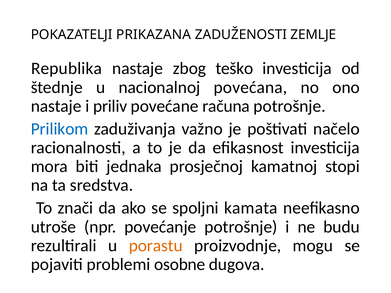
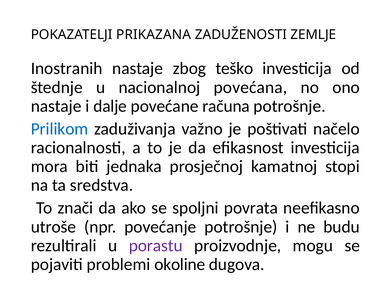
Republika: Republika -> Inostranih (67, 69)
priliv: priliv -> dalje (110, 106)
kamata: kamata -> povrata (251, 208)
porastu colour: orange -> purple (156, 246)
osobne: osobne -> okoline (180, 265)
